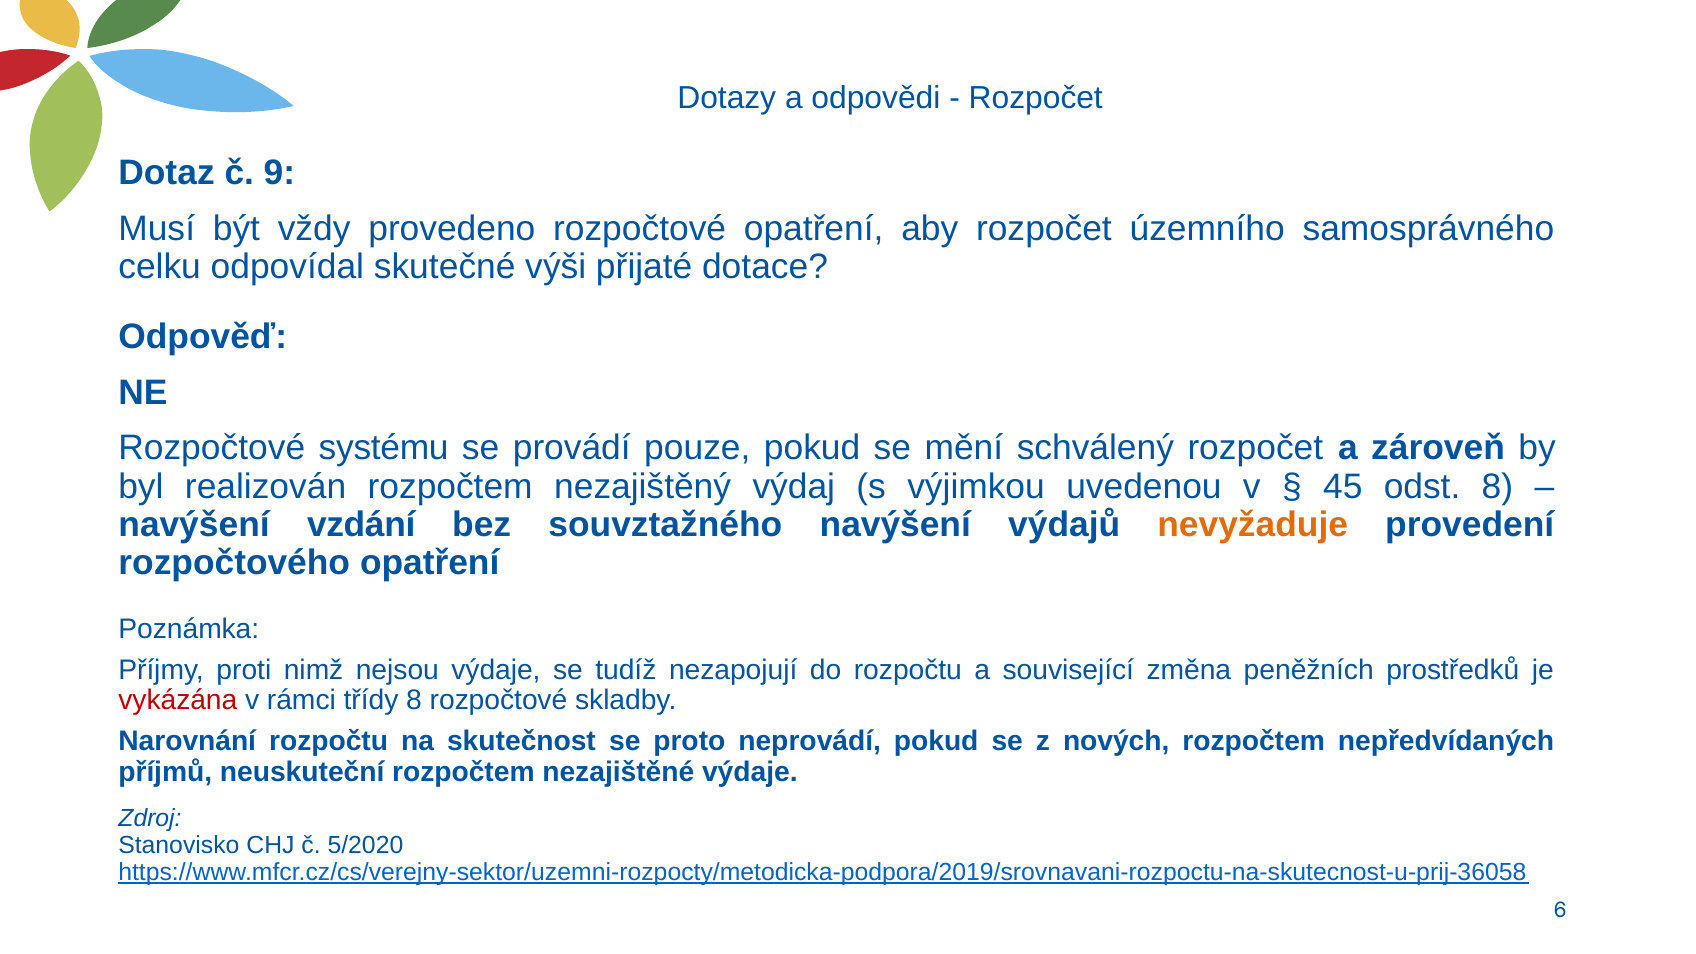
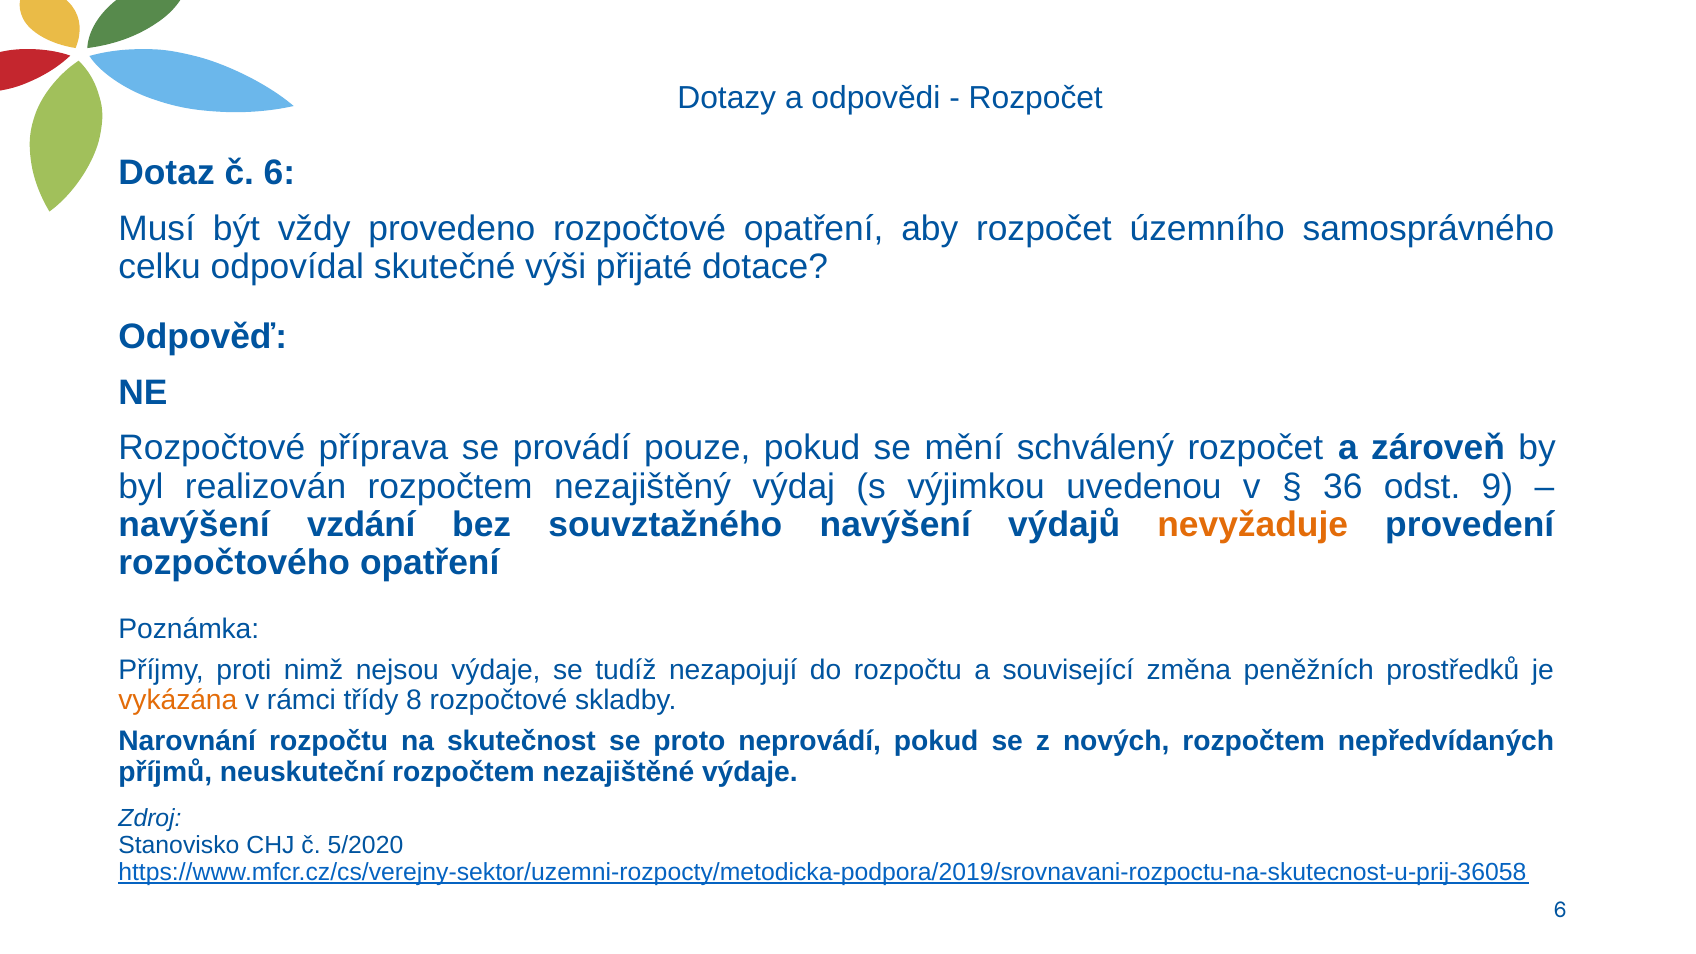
č 9: 9 -> 6 (279, 173)
systému: systému -> příprava (384, 448)
45: 45 -> 36 (1343, 486)
odst 8: 8 -> 9 (1497, 486)
vykázána colour: red -> orange (178, 700)
